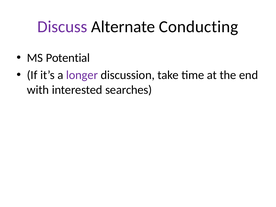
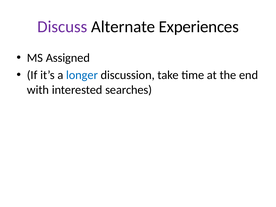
Conducting: Conducting -> Experiences (199, 27)
Potential: Potential -> Assigned (68, 58)
longer colour: purple -> blue (82, 75)
